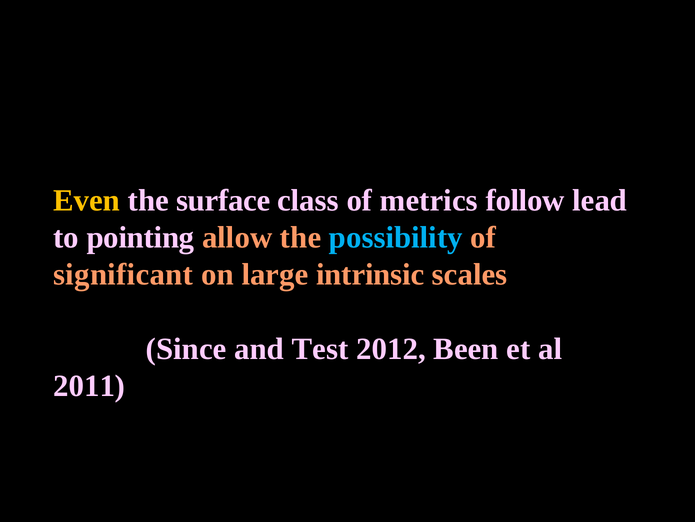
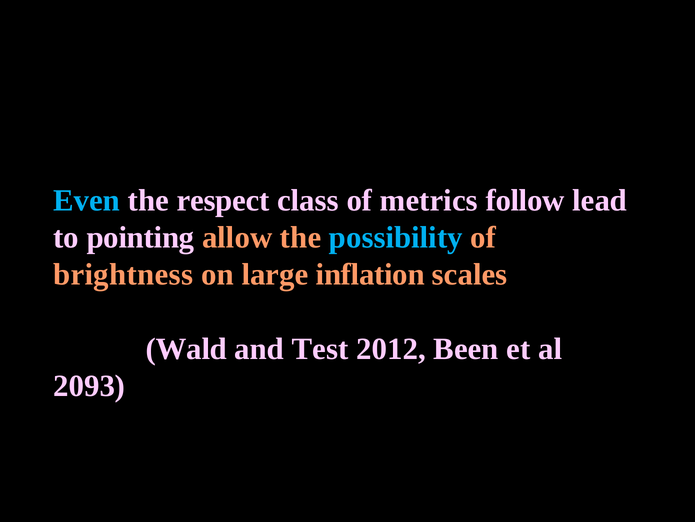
Even colour: yellow -> light blue (87, 200)
surface: surface -> respect (223, 200)
significant: significant -> brightness (123, 274)
intrinsic: intrinsic -> inflation (370, 274)
Since: Since -> Wald (186, 348)
2011: 2011 -> 2093 (89, 385)
